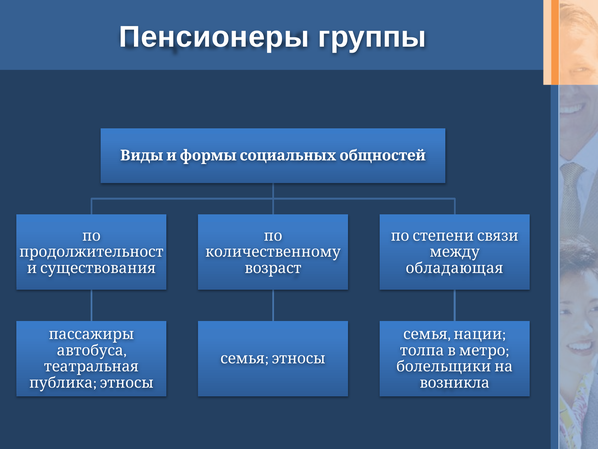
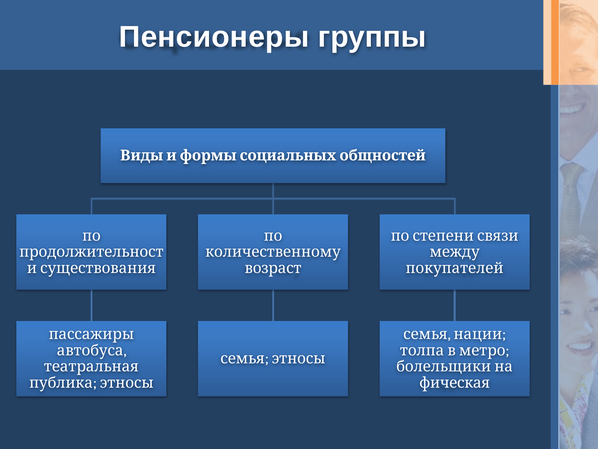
обладающая: обладающая -> покупателей (455, 268)
возникла: возникла -> фическая (455, 382)
